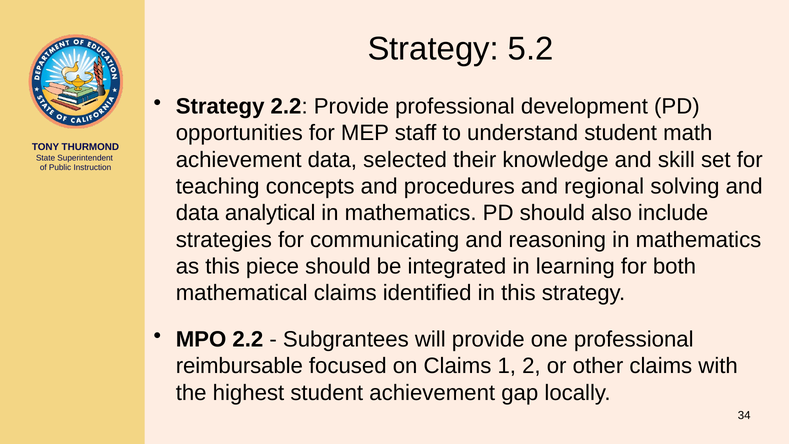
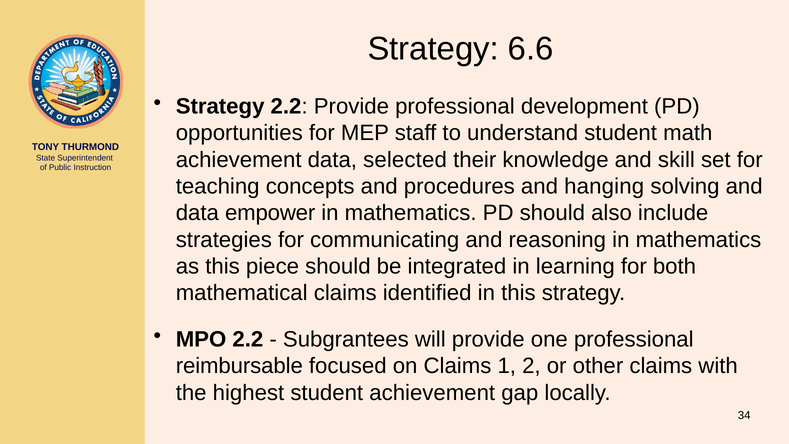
5.2: 5.2 -> 6.6 (531, 49)
regional: regional -> hanging (604, 186)
analytical: analytical -> empower (270, 213)
